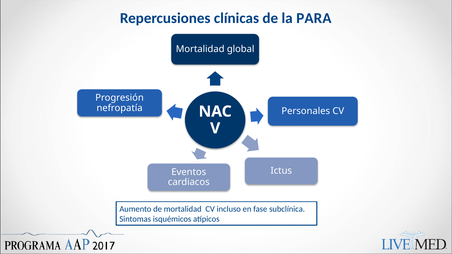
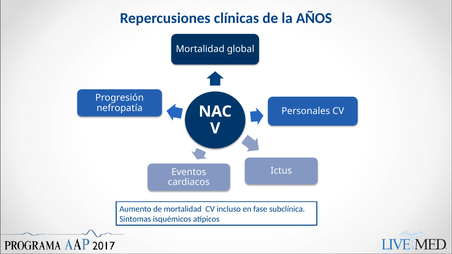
PARA: PARA -> AÑOS (314, 18)
